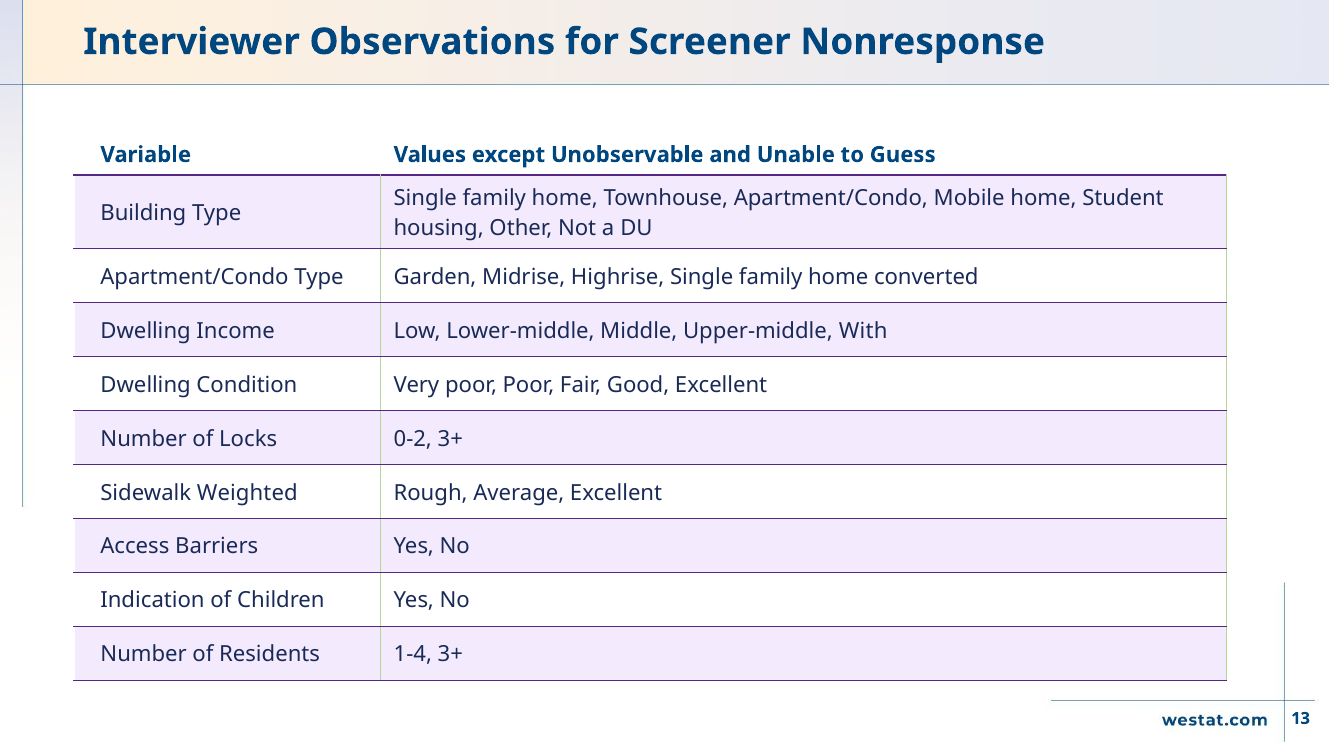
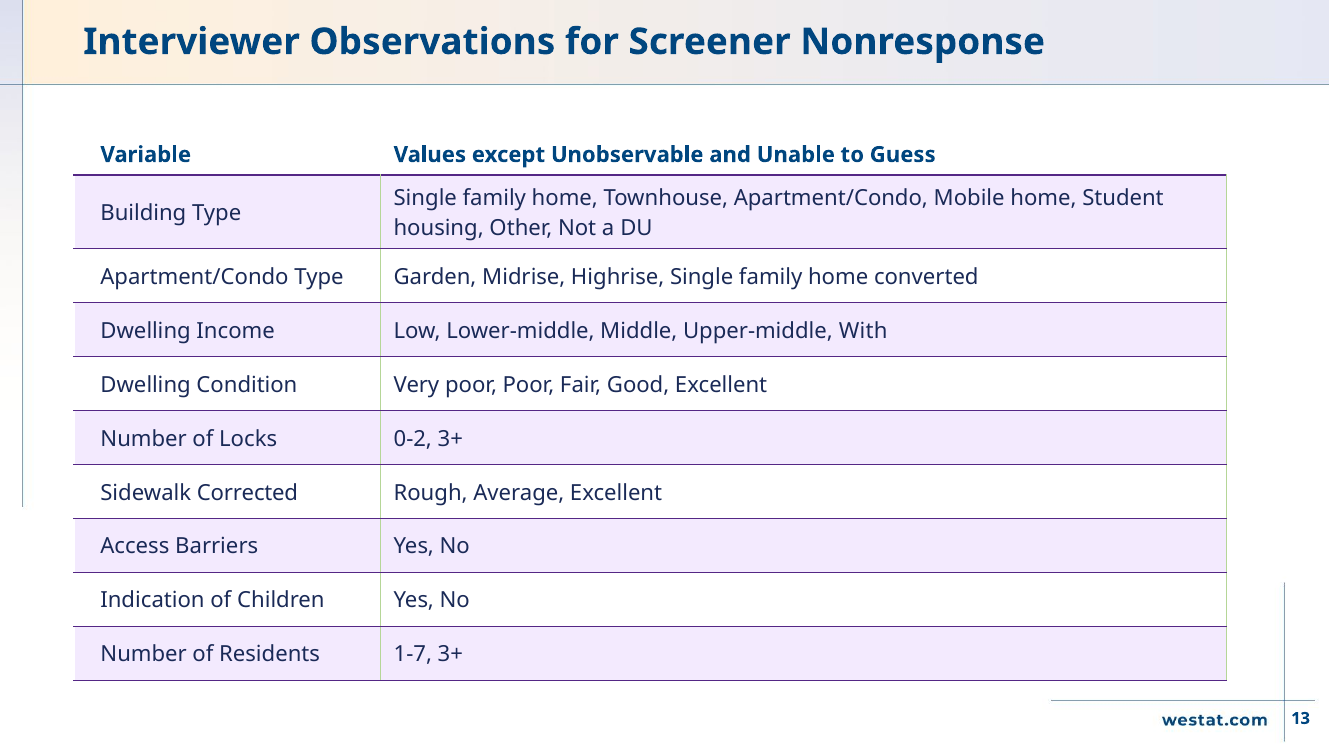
Weighted: Weighted -> Corrected (247, 492)
1-4: 1-4 -> 1-7 (413, 654)
